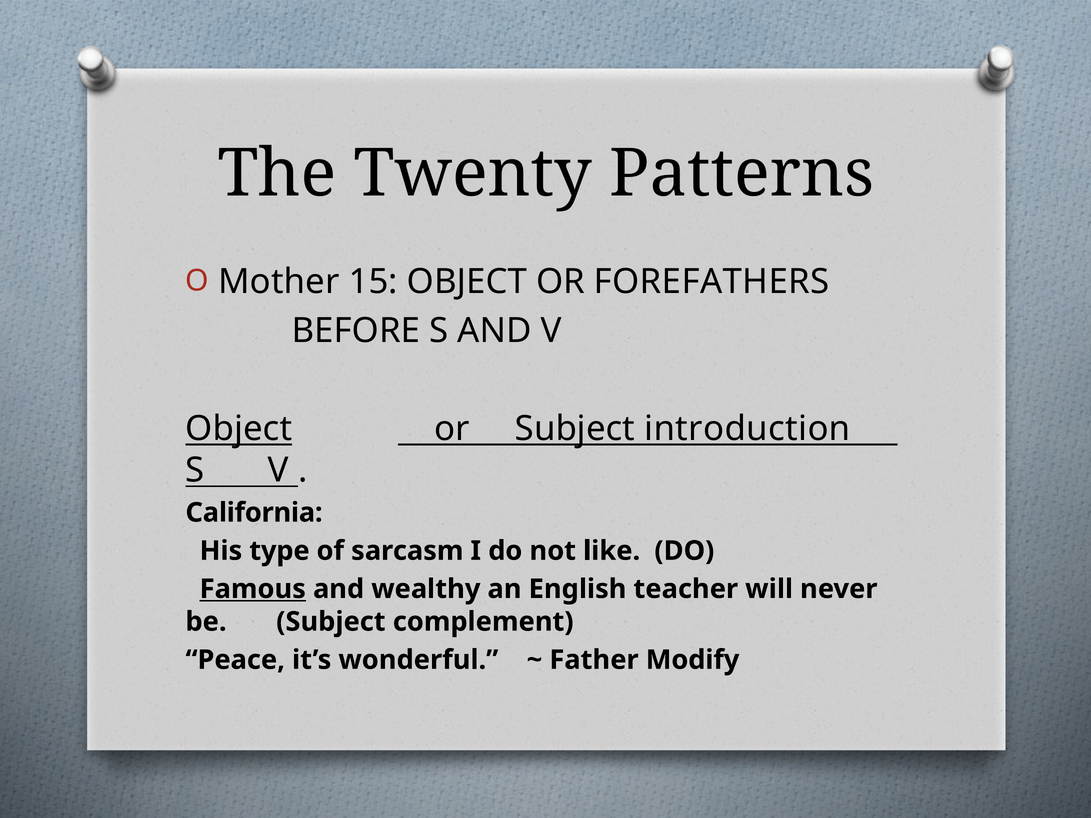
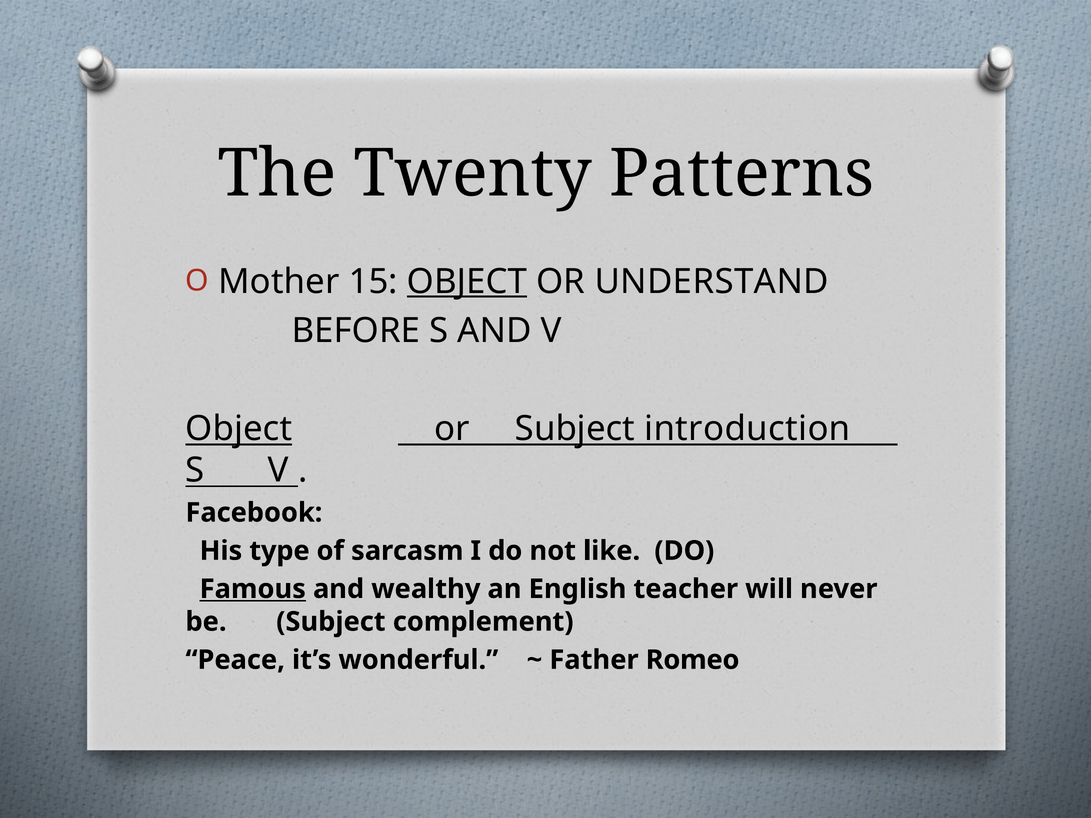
OBJECT underline: none -> present (467, 282)
FOREFATHERS: FOREFATHERS -> UNDERSTAND (712, 282)
California: California -> Facebook (254, 513)
Modify: Modify -> Romeo (693, 660)
